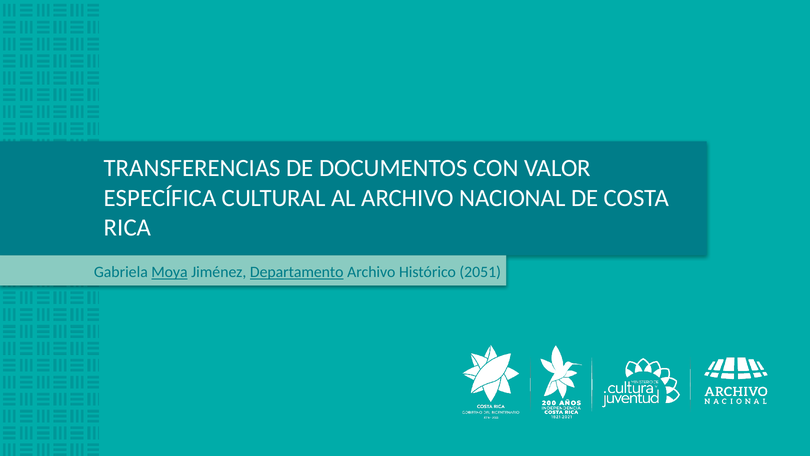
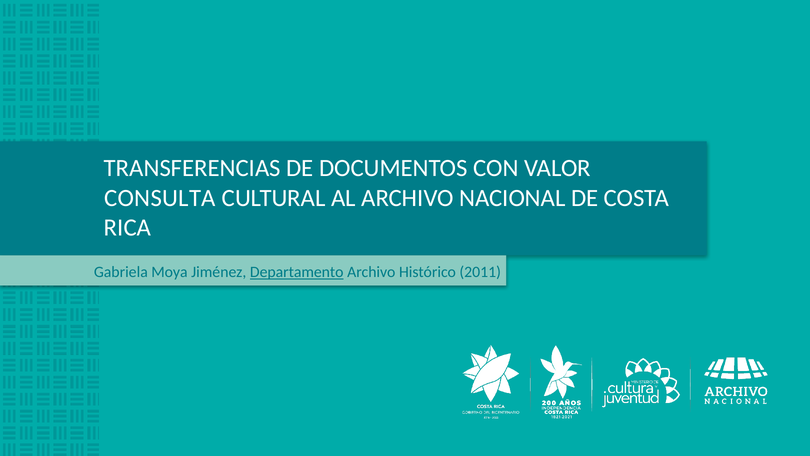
ESPECÍFICA: ESPECÍFICA -> CONSULTA (160, 198)
Moya underline: present -> none (169, 272)
2051: 2051 -> 2011 (480, 272)
